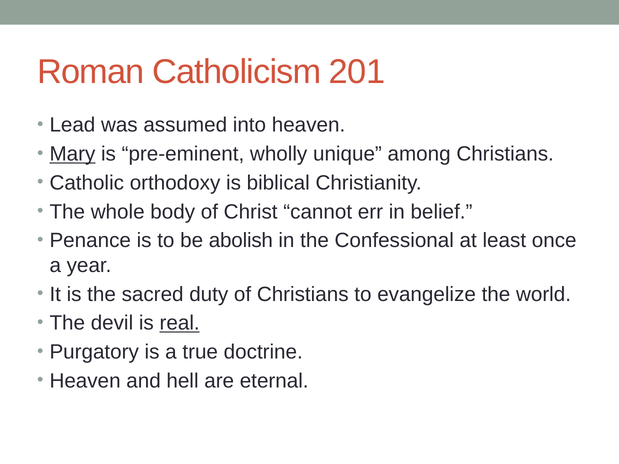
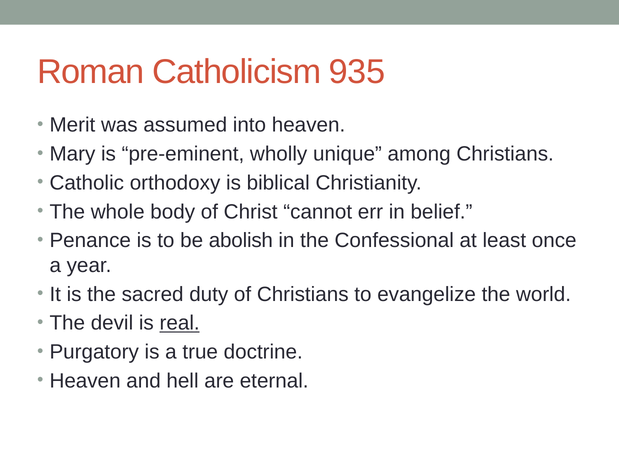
201: 201 -> 935 (357, 72)
Lead: Lead -> Merit (72, 125)
Mary underline: present -> none (72, 154)
